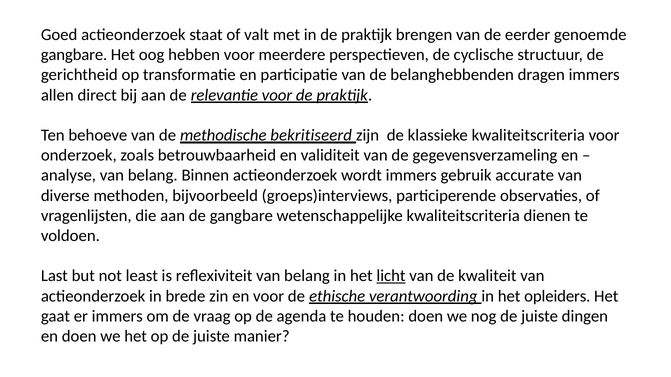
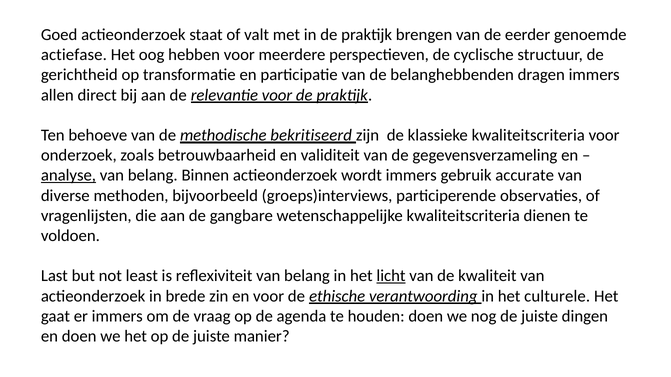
gangbare: gangbare -> actiefase (74, 55)
analyse underline: none -> present (68, 176)
opleiders: opleiders -> culturele (557, 296)
